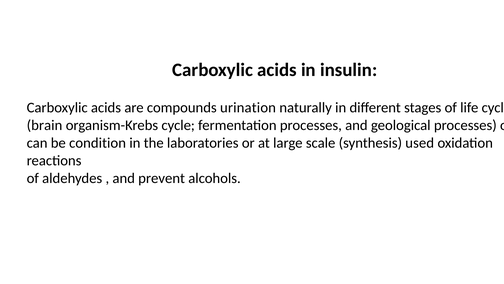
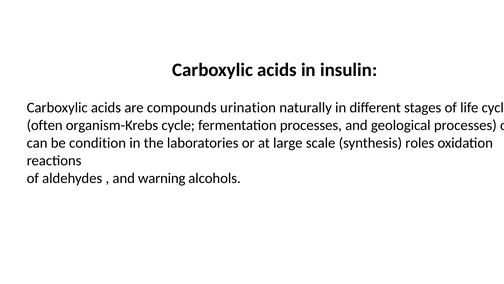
brain: brain -> often (45, 125)
used: used -> roles (420, 143)
prevent: prevent -> warning (162, 178)
